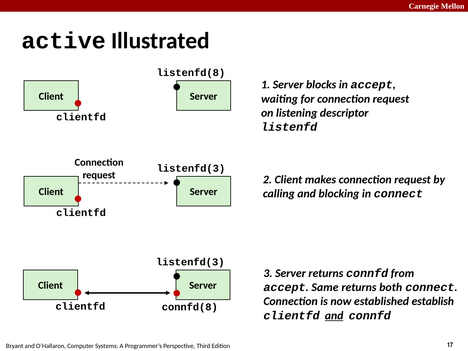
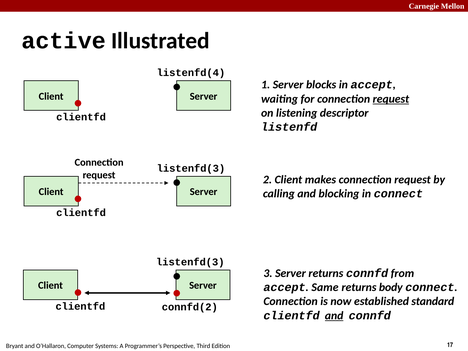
listenfd(8: listenfd(8 -> listenfd(4 (191, 73)
request underline: none -> present (391, 99)
both: both -> body (391, 287)
establish: establish -> standard (433, 301)
connfd(8: connfd(8 -> connfd(2 (190, 307)
